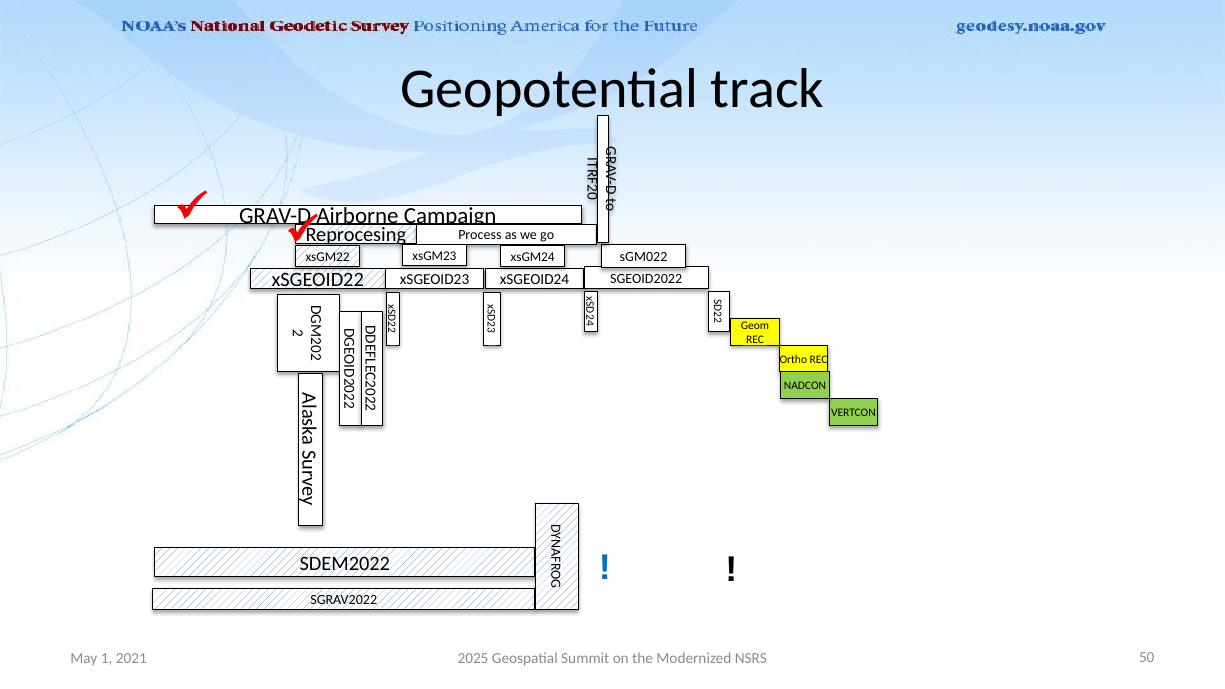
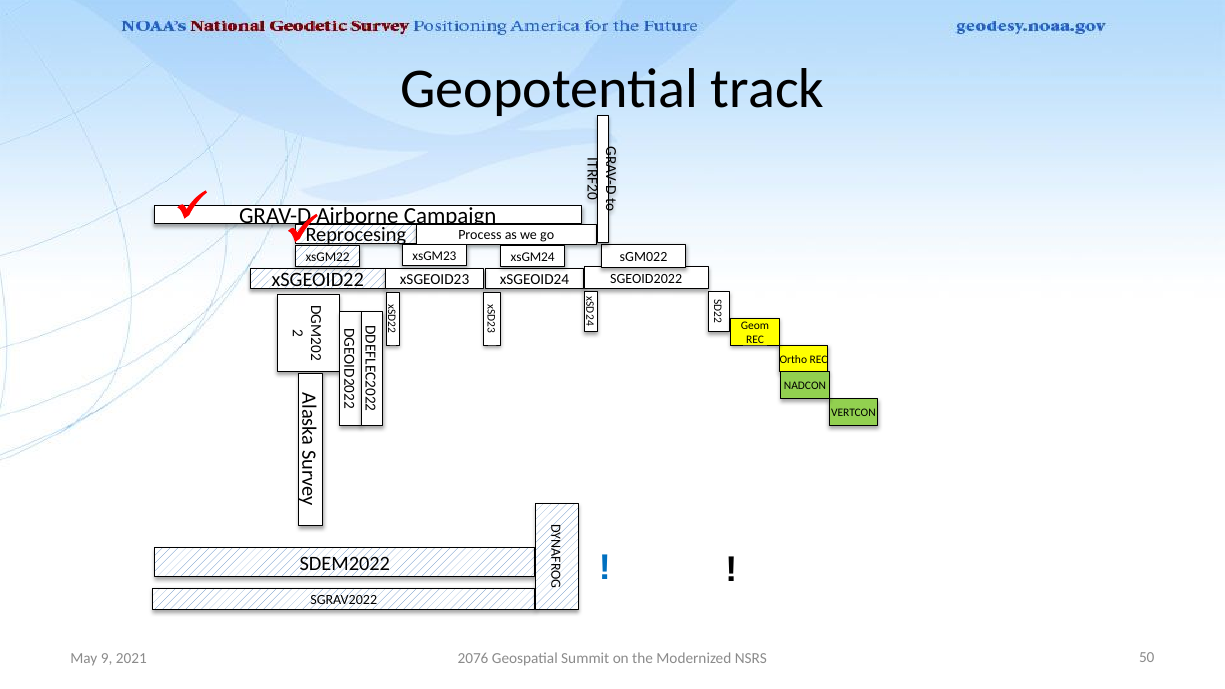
1: 1 -> 9 (107, 658)
2025: 2025 -> 2076 (473, 658)
